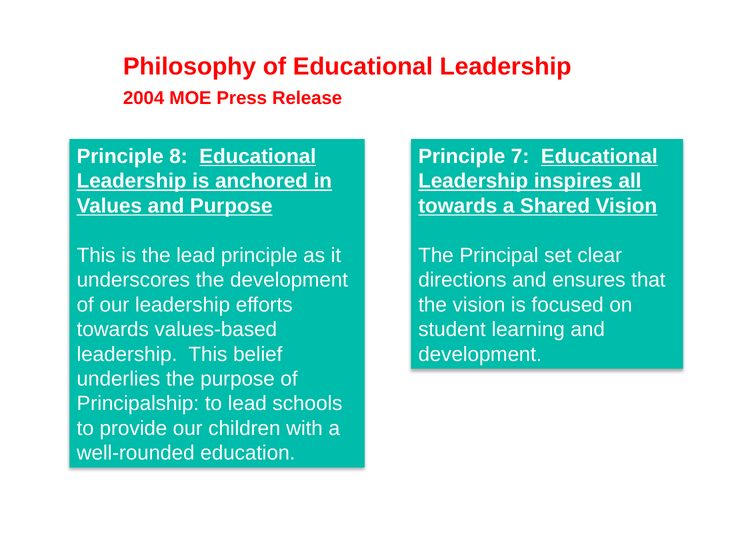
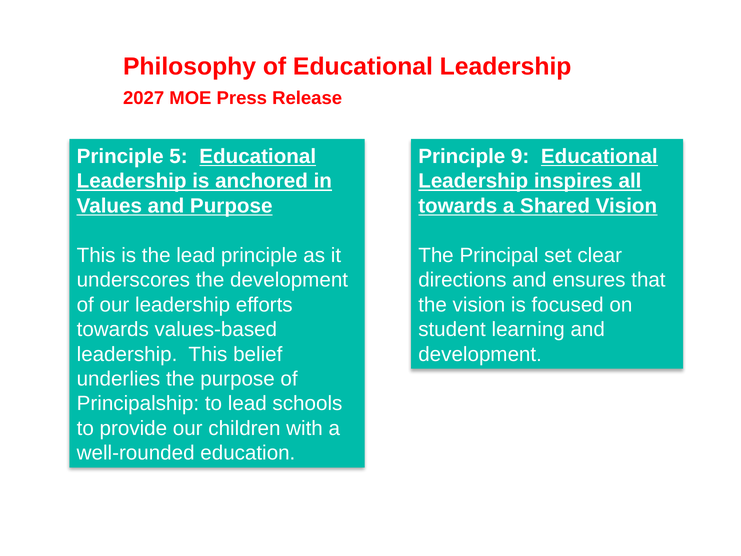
2004: 2004 -> 2027 (144, 98)
8: 8 -> 5 (179, 156)
7: 7 -> 9 (520, 156)
